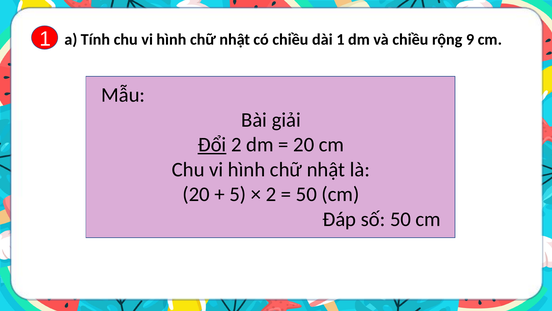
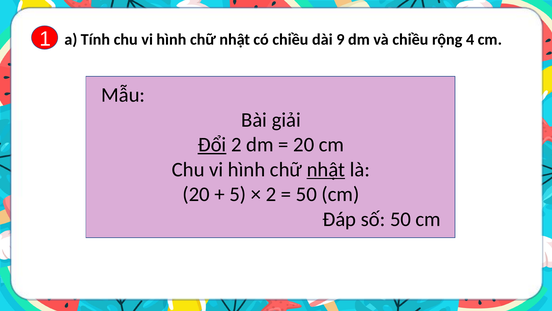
dài 1: 1 -> 9 (340, 40)
9: 9 -> 4 (470, 40)
nhật underline: none -> present (326, 169)
